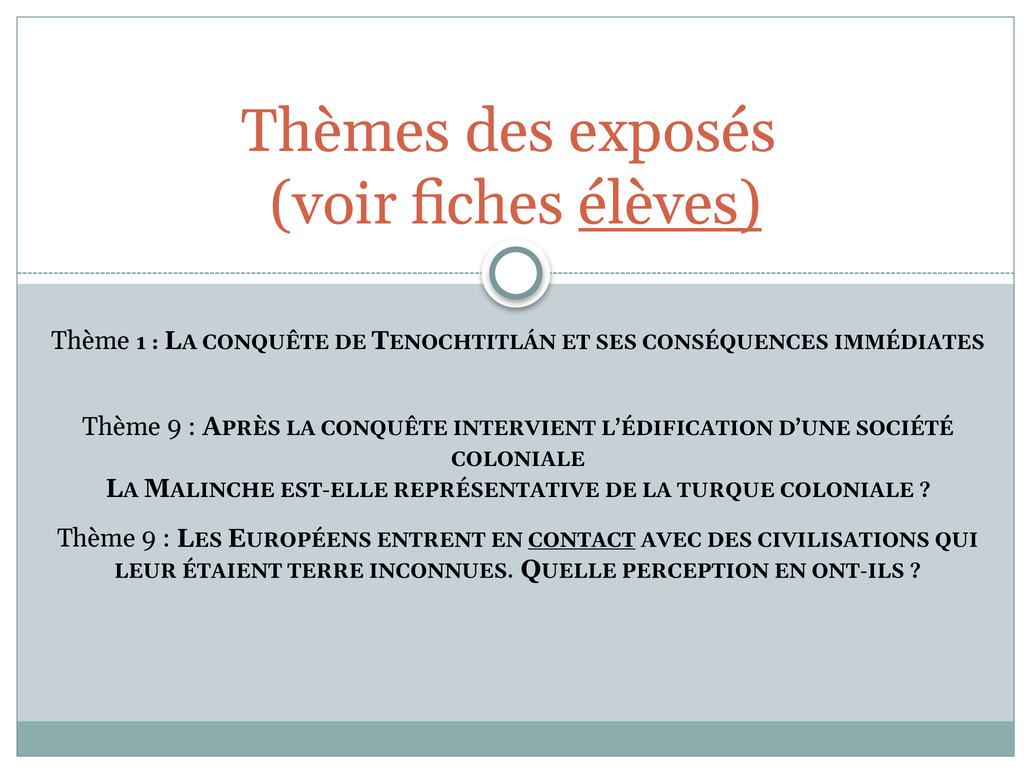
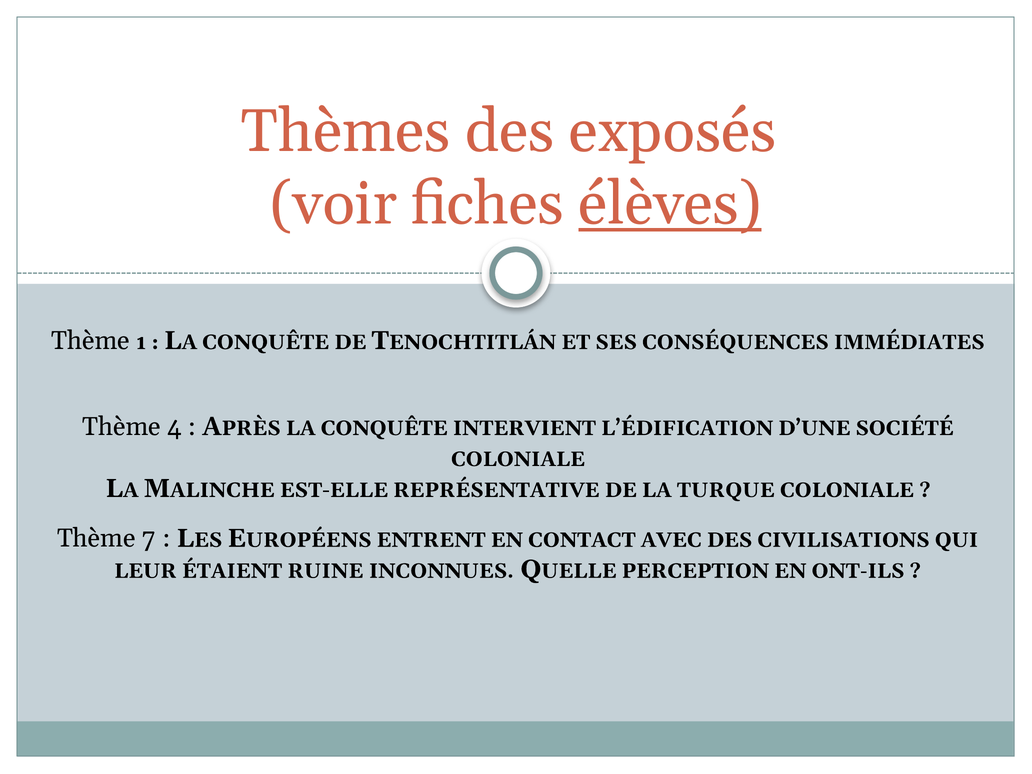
9: 9 -> 4 (174, 427)
9: 9 -> 7 (149, 538)
CONTACT underline: present -> none (582, 540)
TERRE: TERRE -> RUINE (325, 571)
